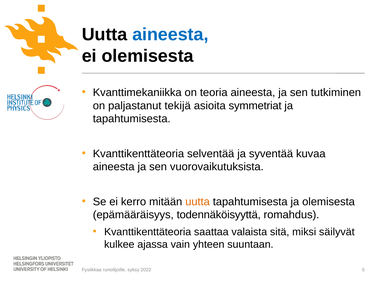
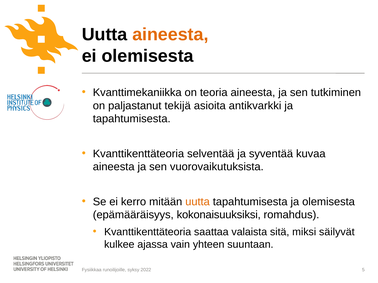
aineesta colour: blue -> orange (170, 35)
symmetriat: symmetriat -> antikvarkki (255, 106)
todennäköisyyttä: todennäköisyyttä -> kokonaisuuksiksi (219, 215)
